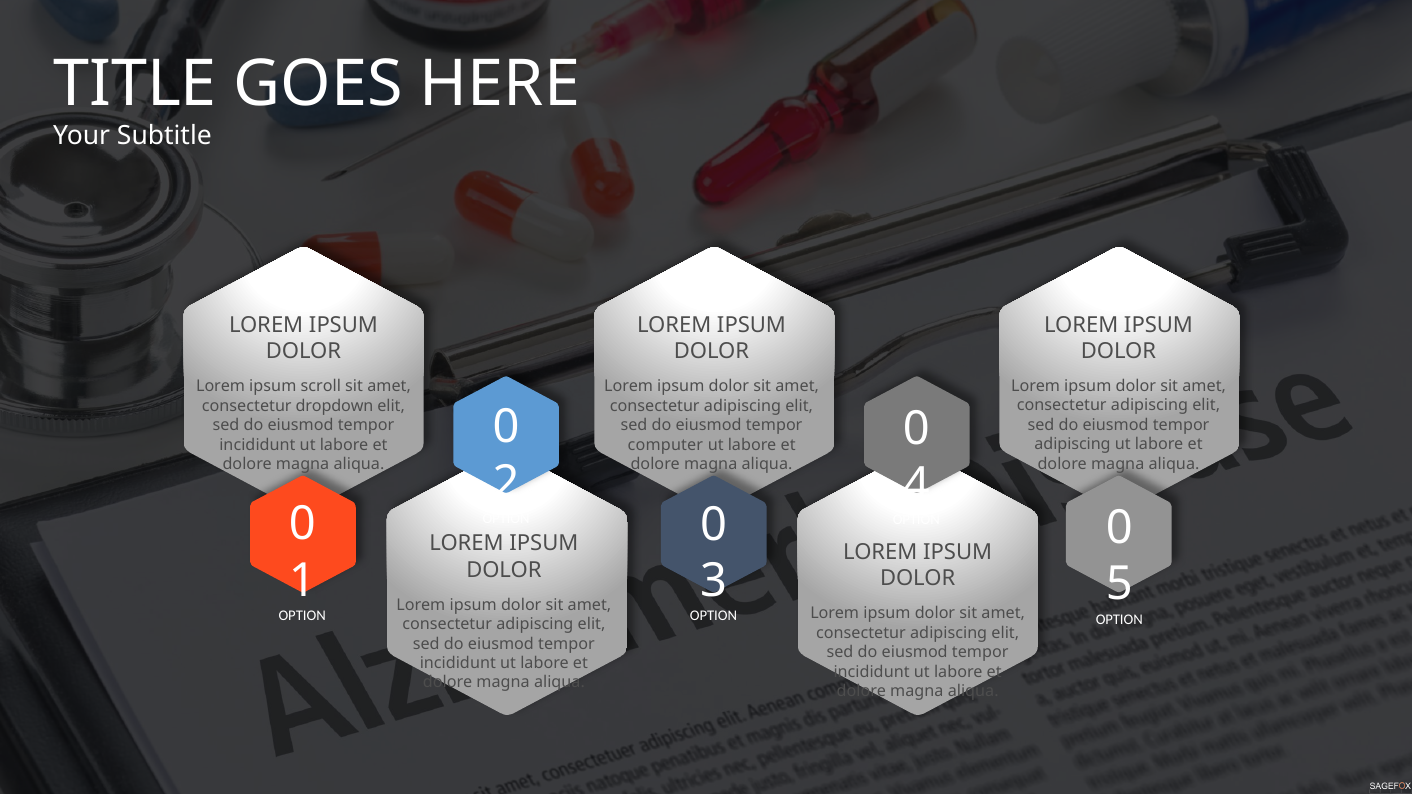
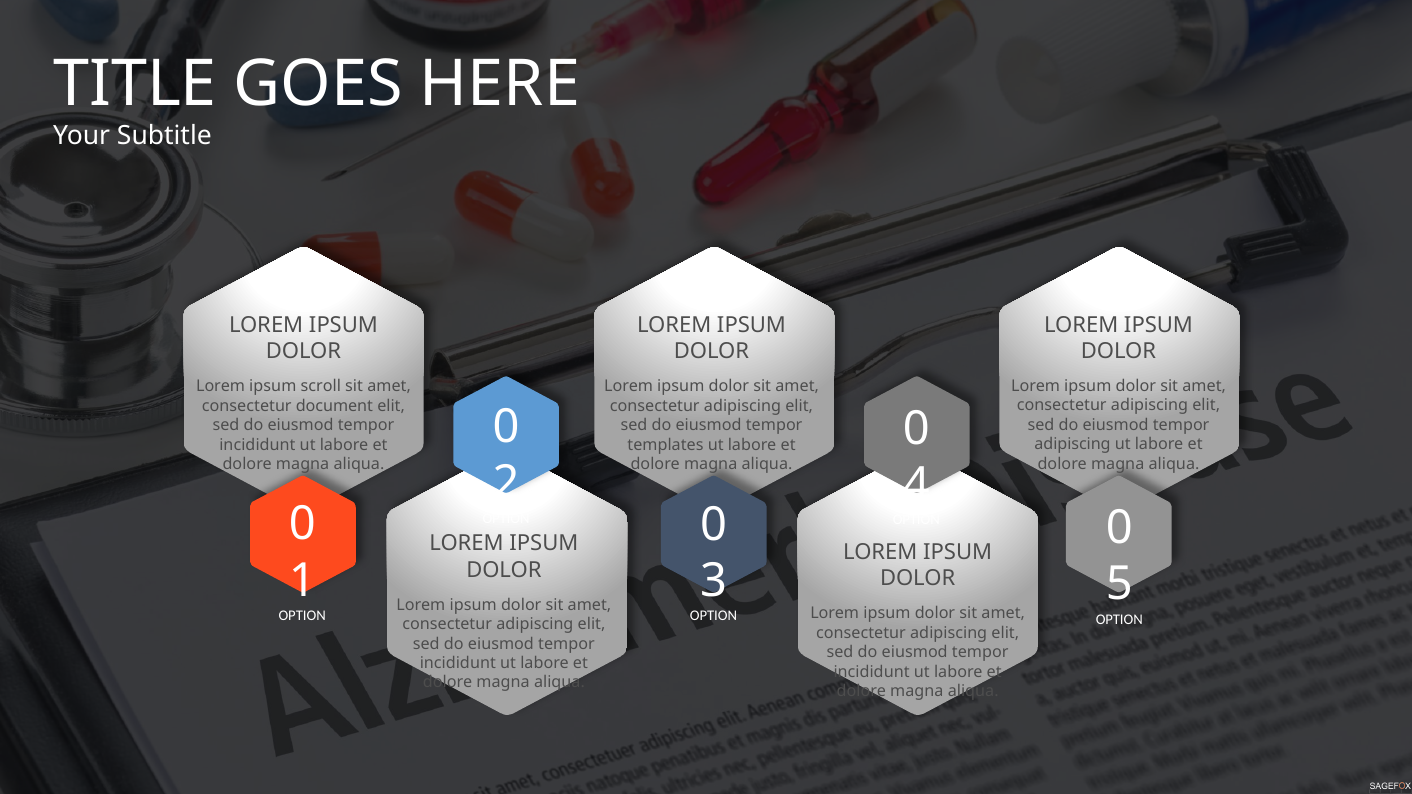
dropdown: dropdown -> document (334, 406)
computer: computer -> templates (666, 445)
